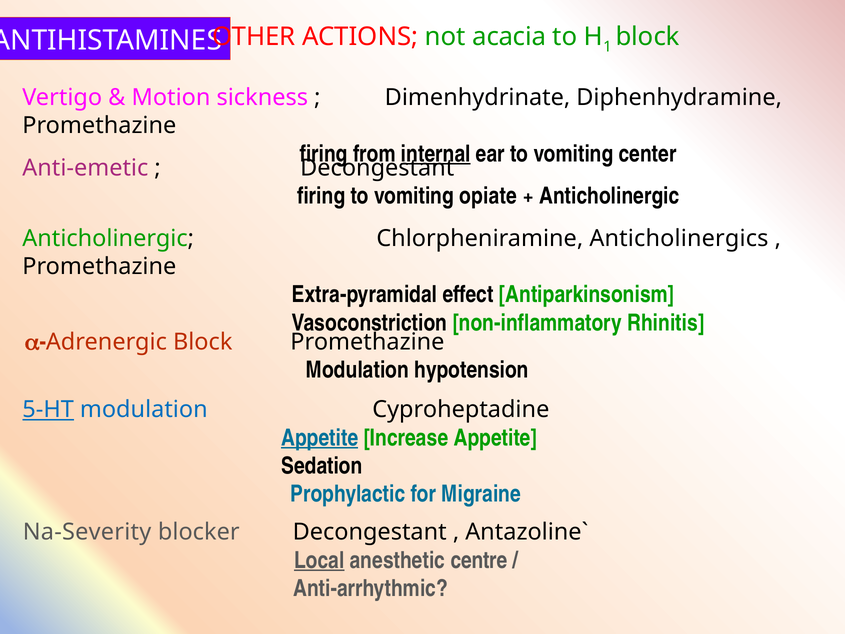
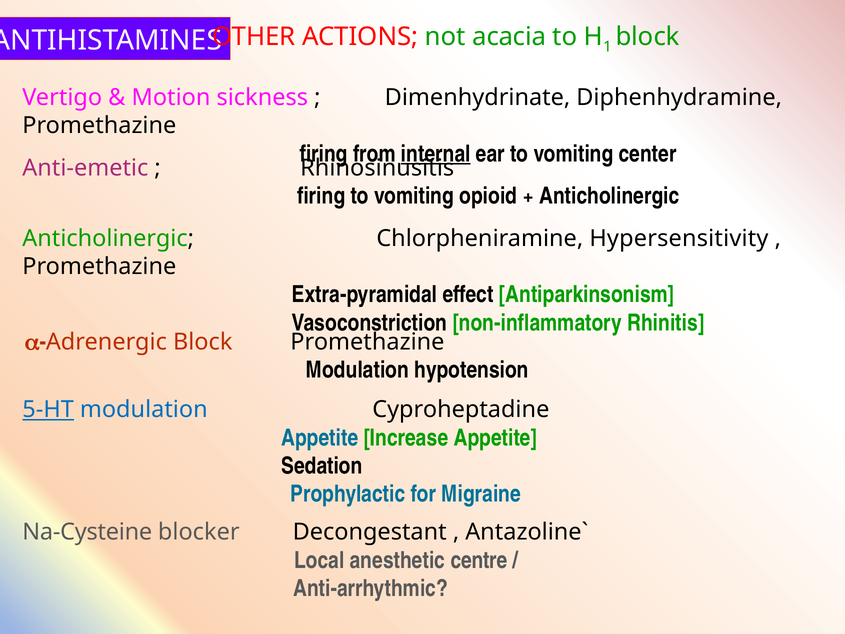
Decongestant: Decongestant -> Rhinosinusitis (377, 168)
opiate: opiate -> opioid (488, 196)
Anticholinergics: Anticholinergics -> Hypersensitivity (679, 238)
Appetite underline: present -> none (320, 438)
Na-Severity: Na-Severity -> Na-Cysteine (87, 532)
Local underline: present -> none (319, 560)
